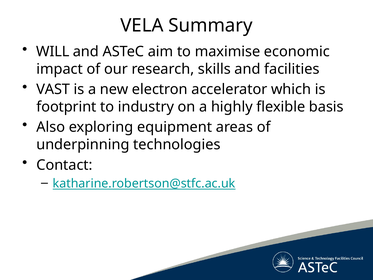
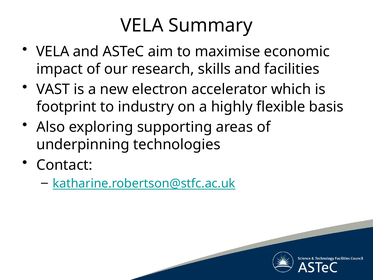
WILL: WILL -> VELA (53, 52)
equipment: equipment -> supporting (175, 127)
